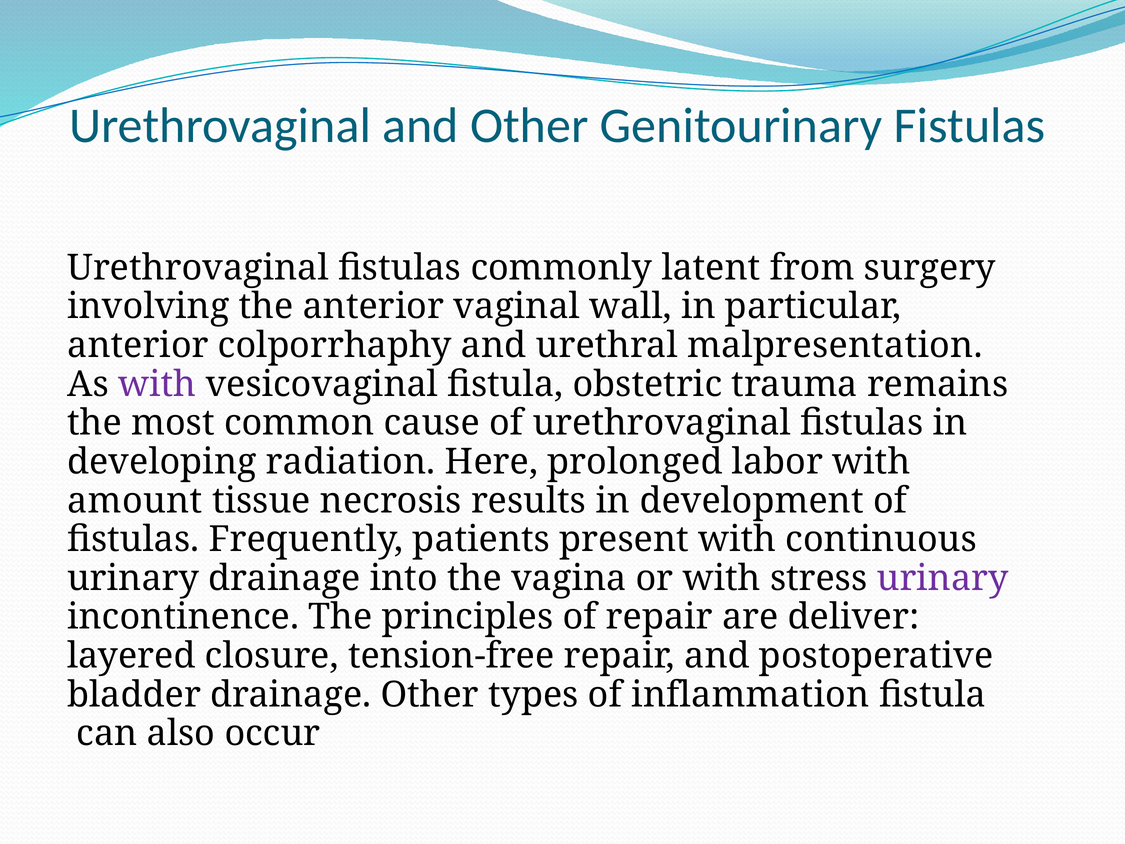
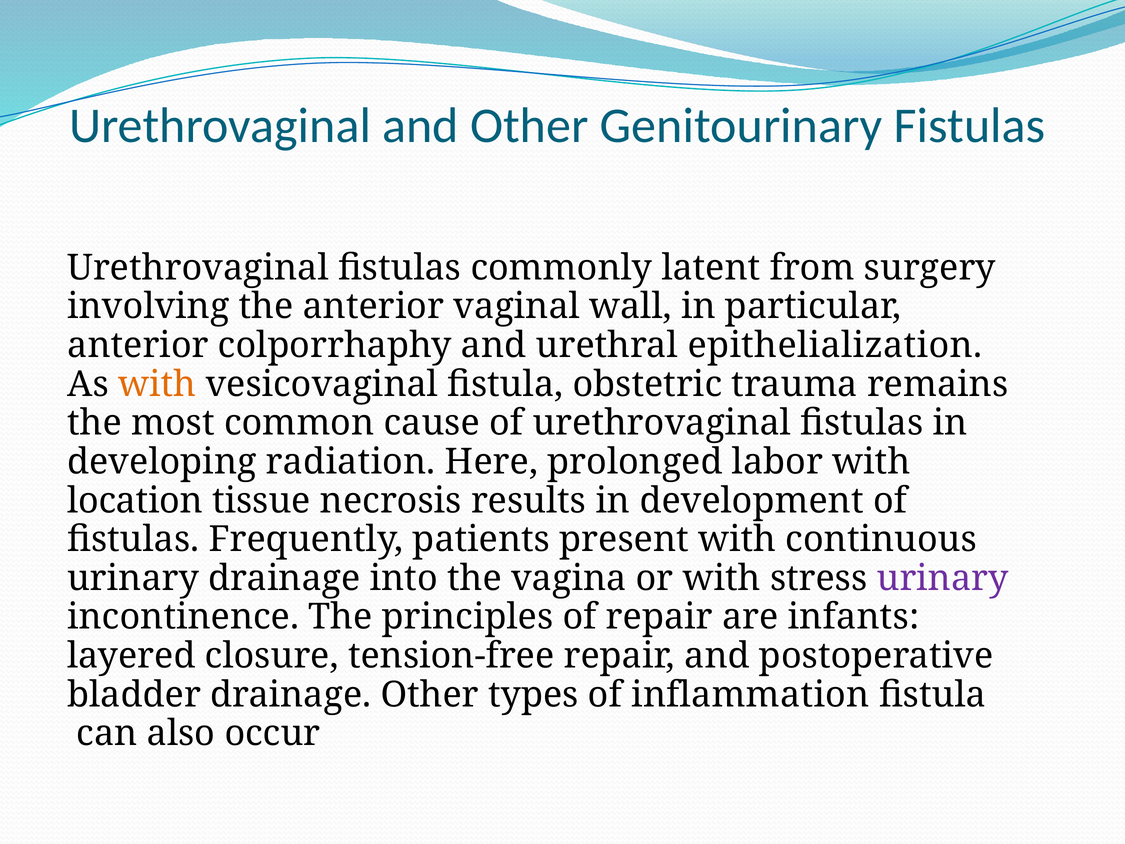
malpresentation: malpresentation -> epithelialization (835, 345)
with colour: purple -> orange (157, 384)
amount: amount -> location (135, 501)
deliver: deliver -> infants (854, 617)
